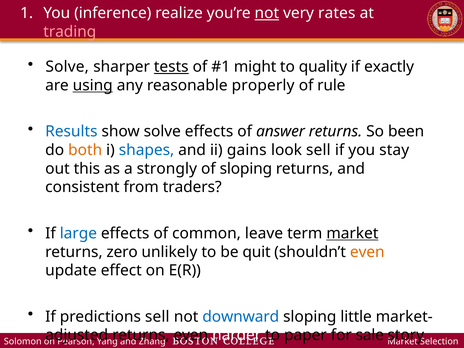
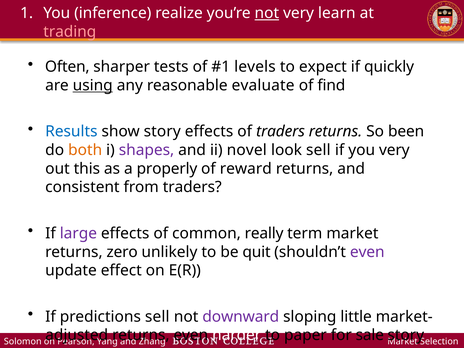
rates: rates -> learn (337, 13)
Solve: Solve -> Often (67, 67)
tests underline: present -> none (171, 67)
might: might -> levels (255, 67)
quality: quality -> expect (323, 67)
exactly: exactly -> quickly (389, 67)
properly: properly -> evaluate (263, 85)
rule: rule -> find (331, 85)
show solve: solve -> story (162, 132)
of answer: answer -> traders (281, 132)
shapes colour: blue -> purple (147, 150)
gains: gains -> novel (247, 150)
you stay: stay -> very (394, 150)
strongly: strongly -> properly (167, 169)
of sloping: sloping -> reward (246, 169)
large colour: blue -> purple (78, 233)
leave: leave -> really (264, 233)
market underline: present -> none (352, 233)
even colour: orange -> purple (367, 252)
downward colour: blue -> purple (241, 317)
